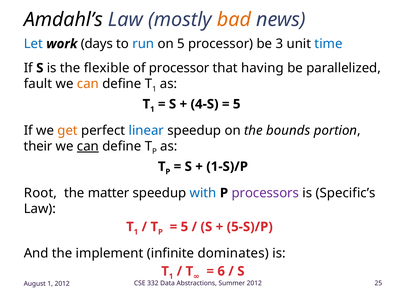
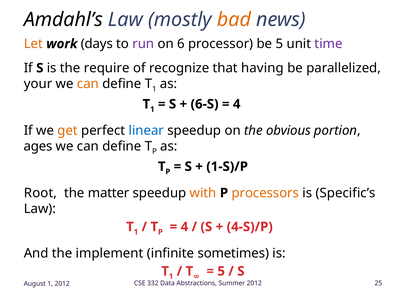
Let colour: blue -> orange (33, 44)
run colour: blue -> purple (143, 44)
on 5: 5 -> 6 (181, 44)
be 3: 3 -> 5 (279, 44)
time colour: blue -> purple (328, 44)
flexible: flexible -> require (107, 68)
of processor: processor -> recognize (179, 68)
fault: fault -> your (38, 84)
4-S: 4-S -> 6-S (205, 104)
5: 5 -> 4 (237, 104)
bounds: bounds -> obvious (288, 130)
their: their -> ages (38, 146)
can underline: present -> none (88, 146)
with colour: blue -> orange (203, 193)
processors colour: purple -> orange (265, 193)
5: 5 -> 4 (184, 227)
5-S)/P: 5-S)/P -> 4-S)/P (250, 227)
dominates: dominates -> sometimes (233, 253)
6: 6 -> 5 (221, 271)
